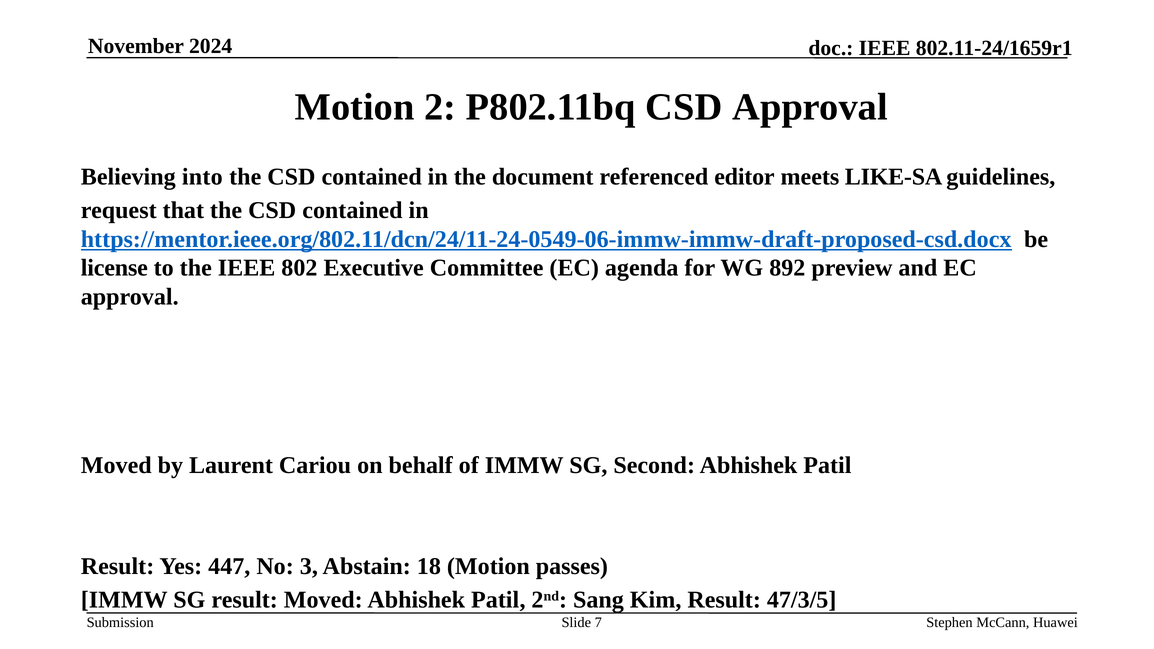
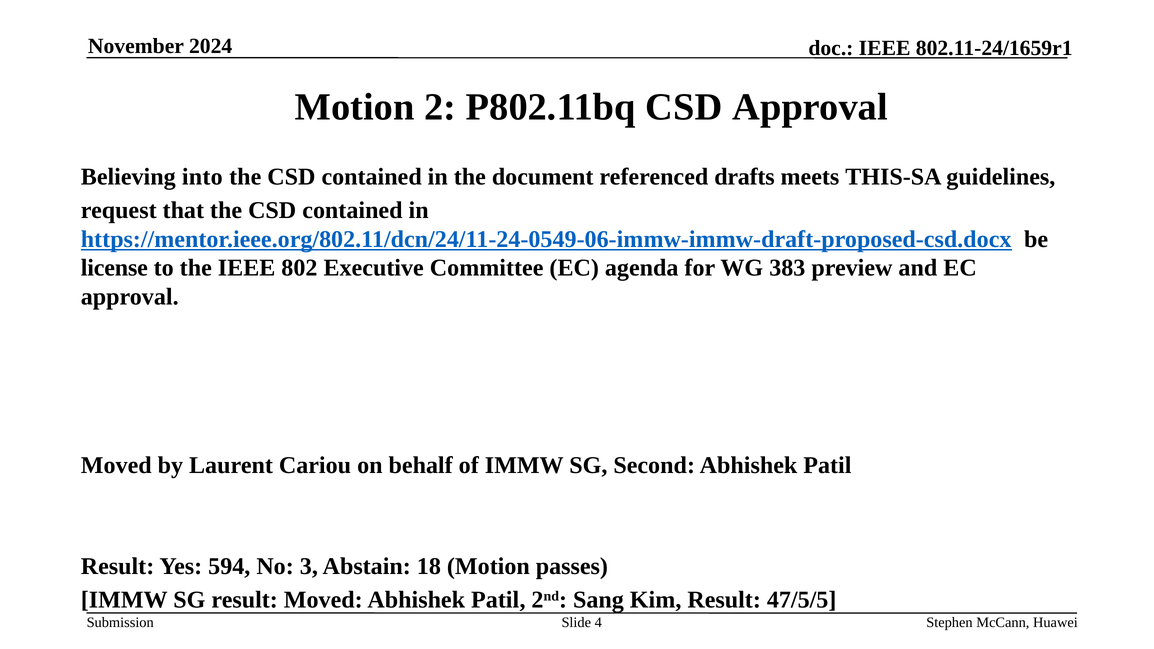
editor: editor -> drafts (744, 177)
LIKE-SA: LIKE-SA -> THIS-SA (893, 177)
892: 892 -> 383 (787, 268)
447: 447 -> 594 (229, 566)
47/3/5: 47/3/5 -> 47/5/5 (802, 600)
7: 7 -> 4 (598, 623)
